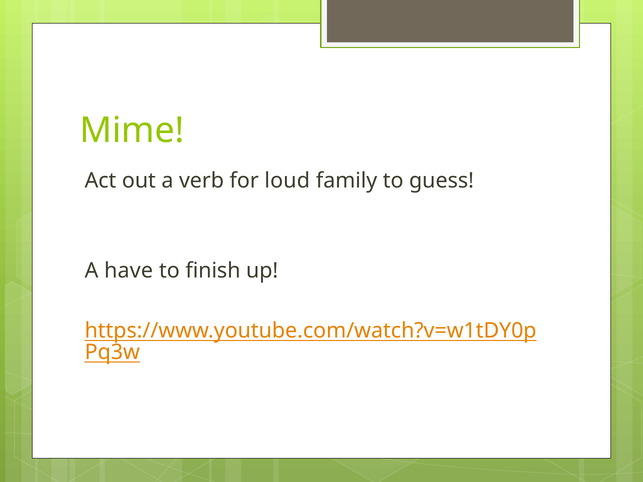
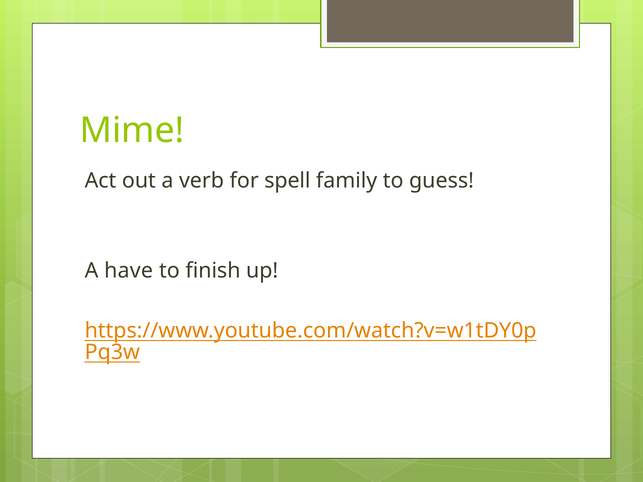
loud: loud -> spell (287, 181)
